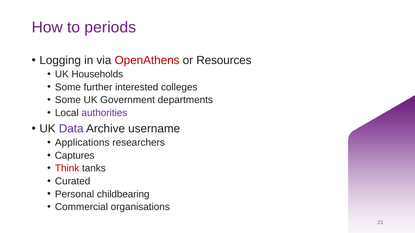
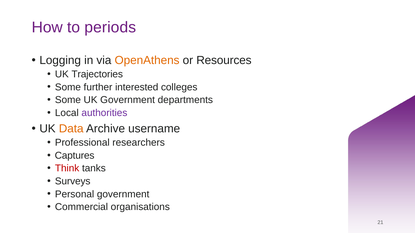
OpenAthens colour: red -> orange (147, 61)
Households: Households -> Trajectories (97, 74)
Data colour: purple -> orange (71, 129)
Applications: Applications -> Professional (82, 143)
Curated: Curated -> Surveys (73, 182)
Personal childbearing: childbearing -> government (123, 194)
